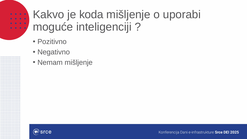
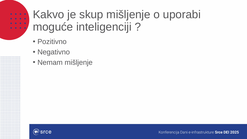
koda: koda -> skup (91, 15)
